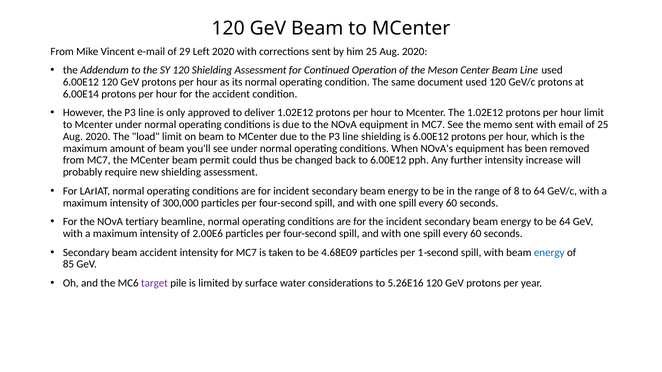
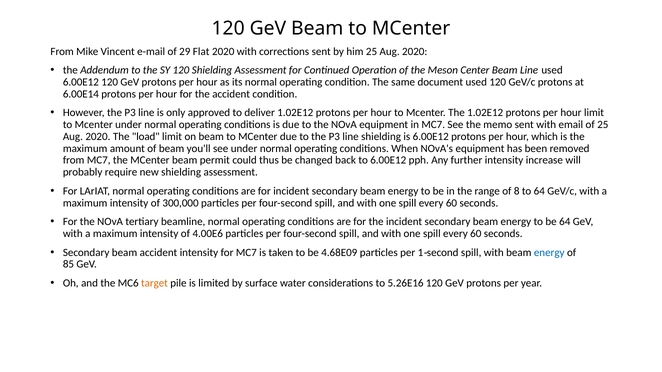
Left: Left -> Flat (201, 51)
2.00E6: 2.00E6 -> 4.00E6 (208, 234)
target colour: purple -> orange (154, 283)
